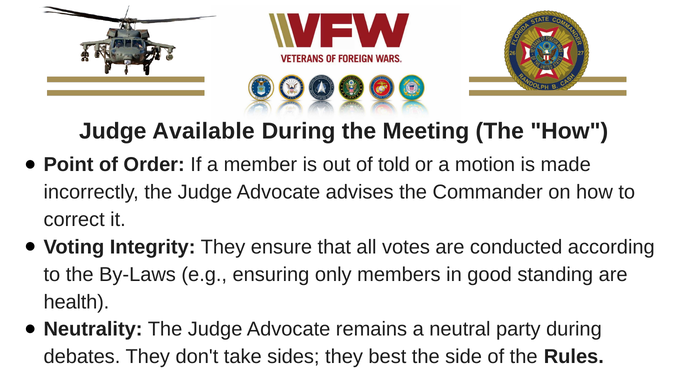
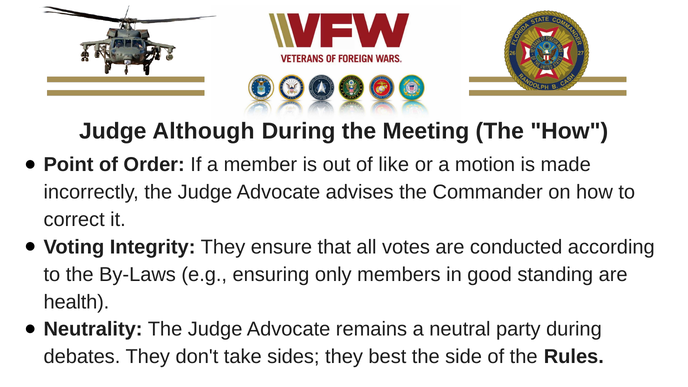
Available: Available -> Although (204, 131)
told: told -> like (394, 165)
